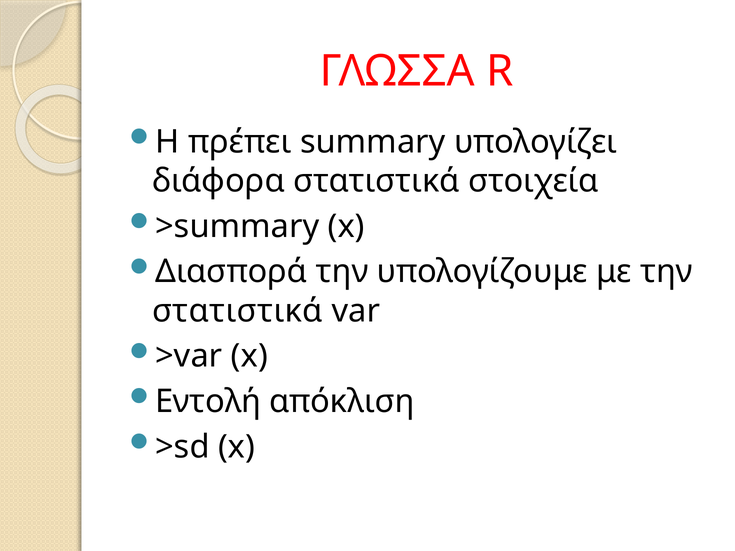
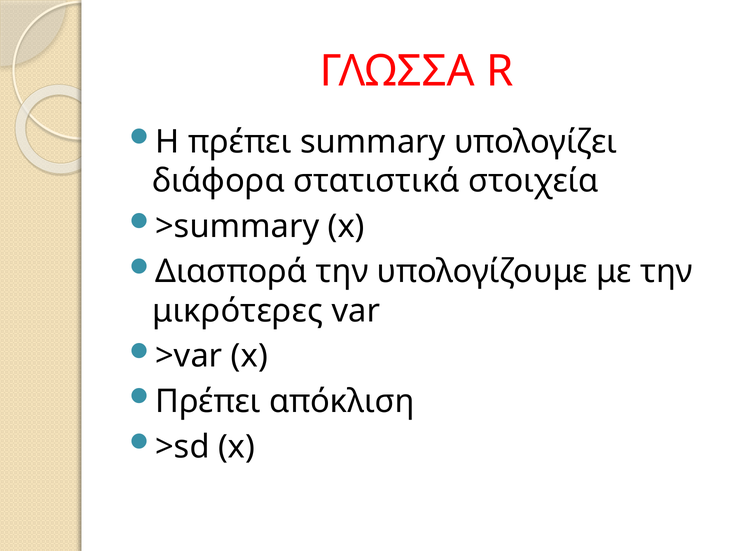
στατιστικά: στατιστικά -> μικρότερες (238, 311)
Εντολή: Εντολή -> Πρέπει (208, 402)
